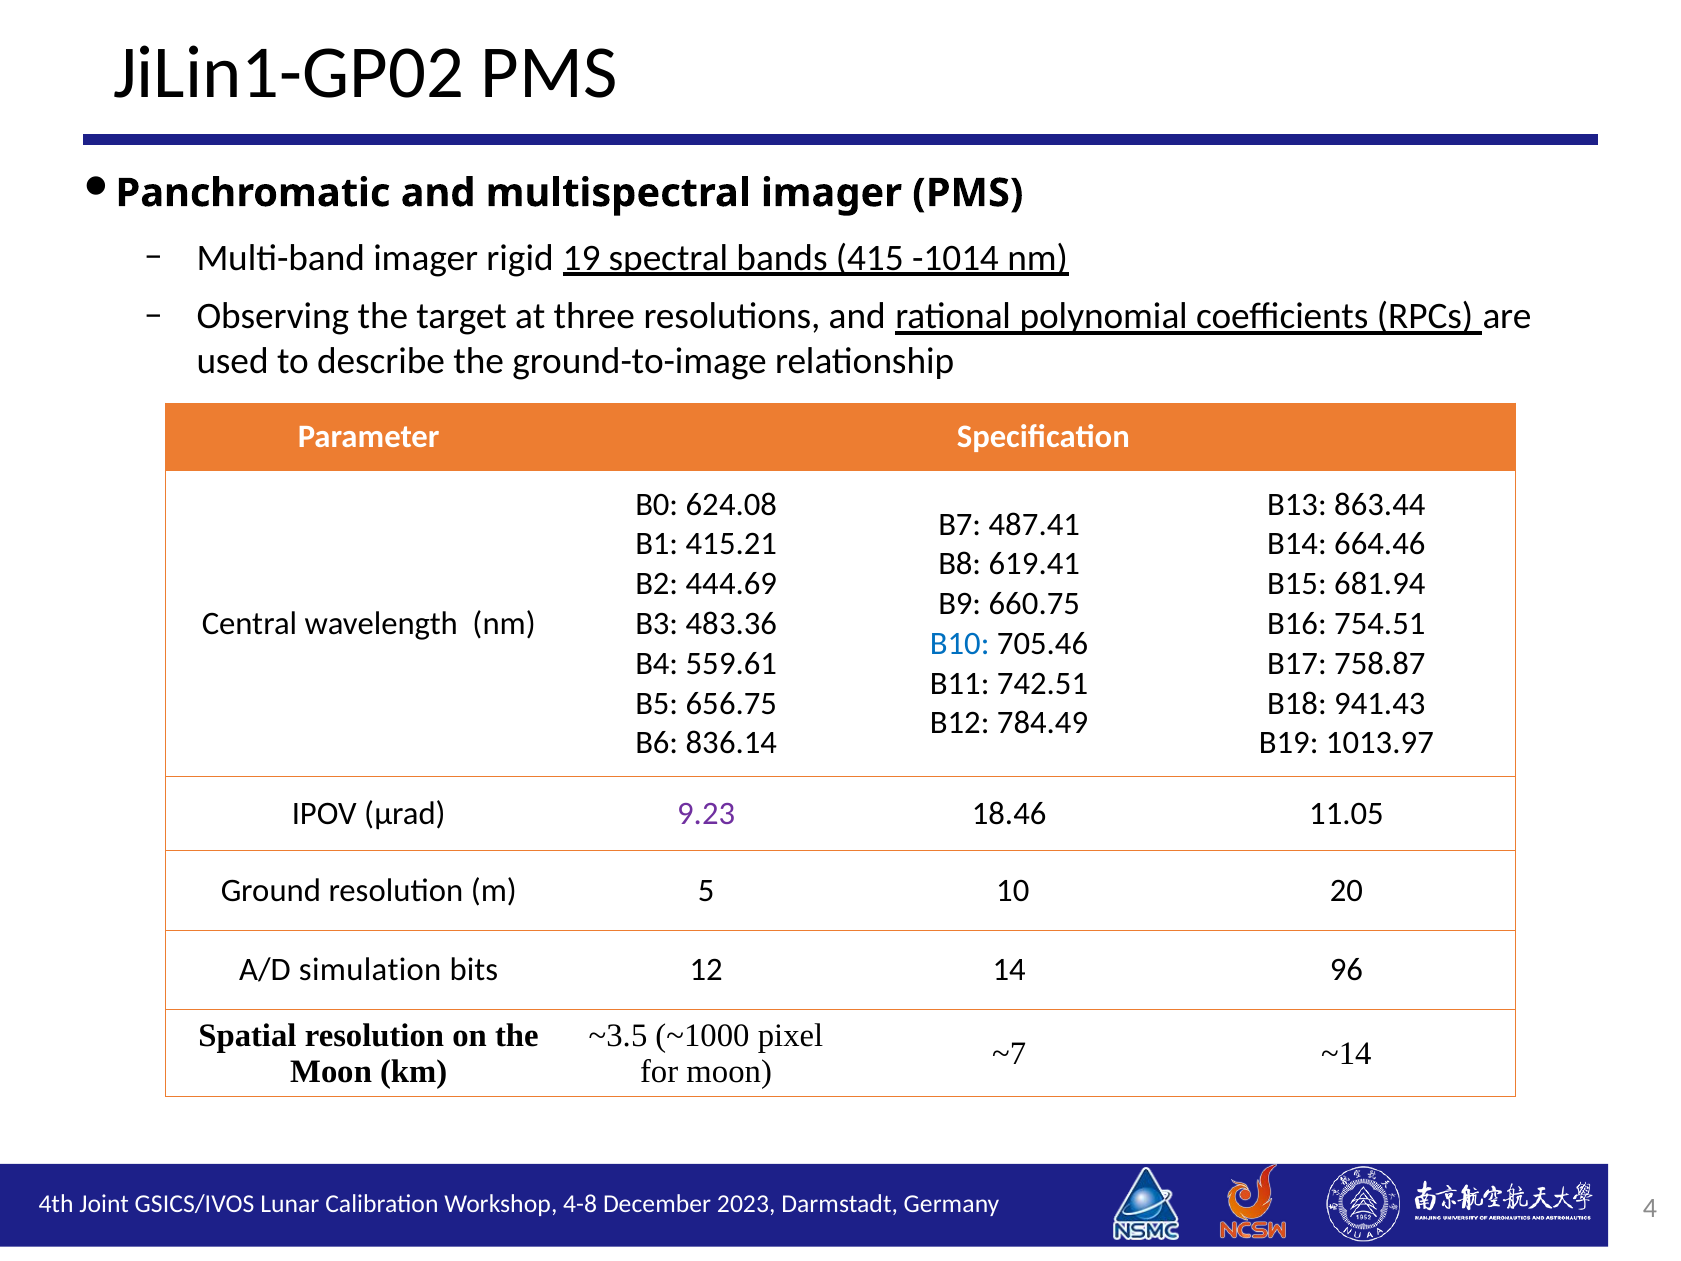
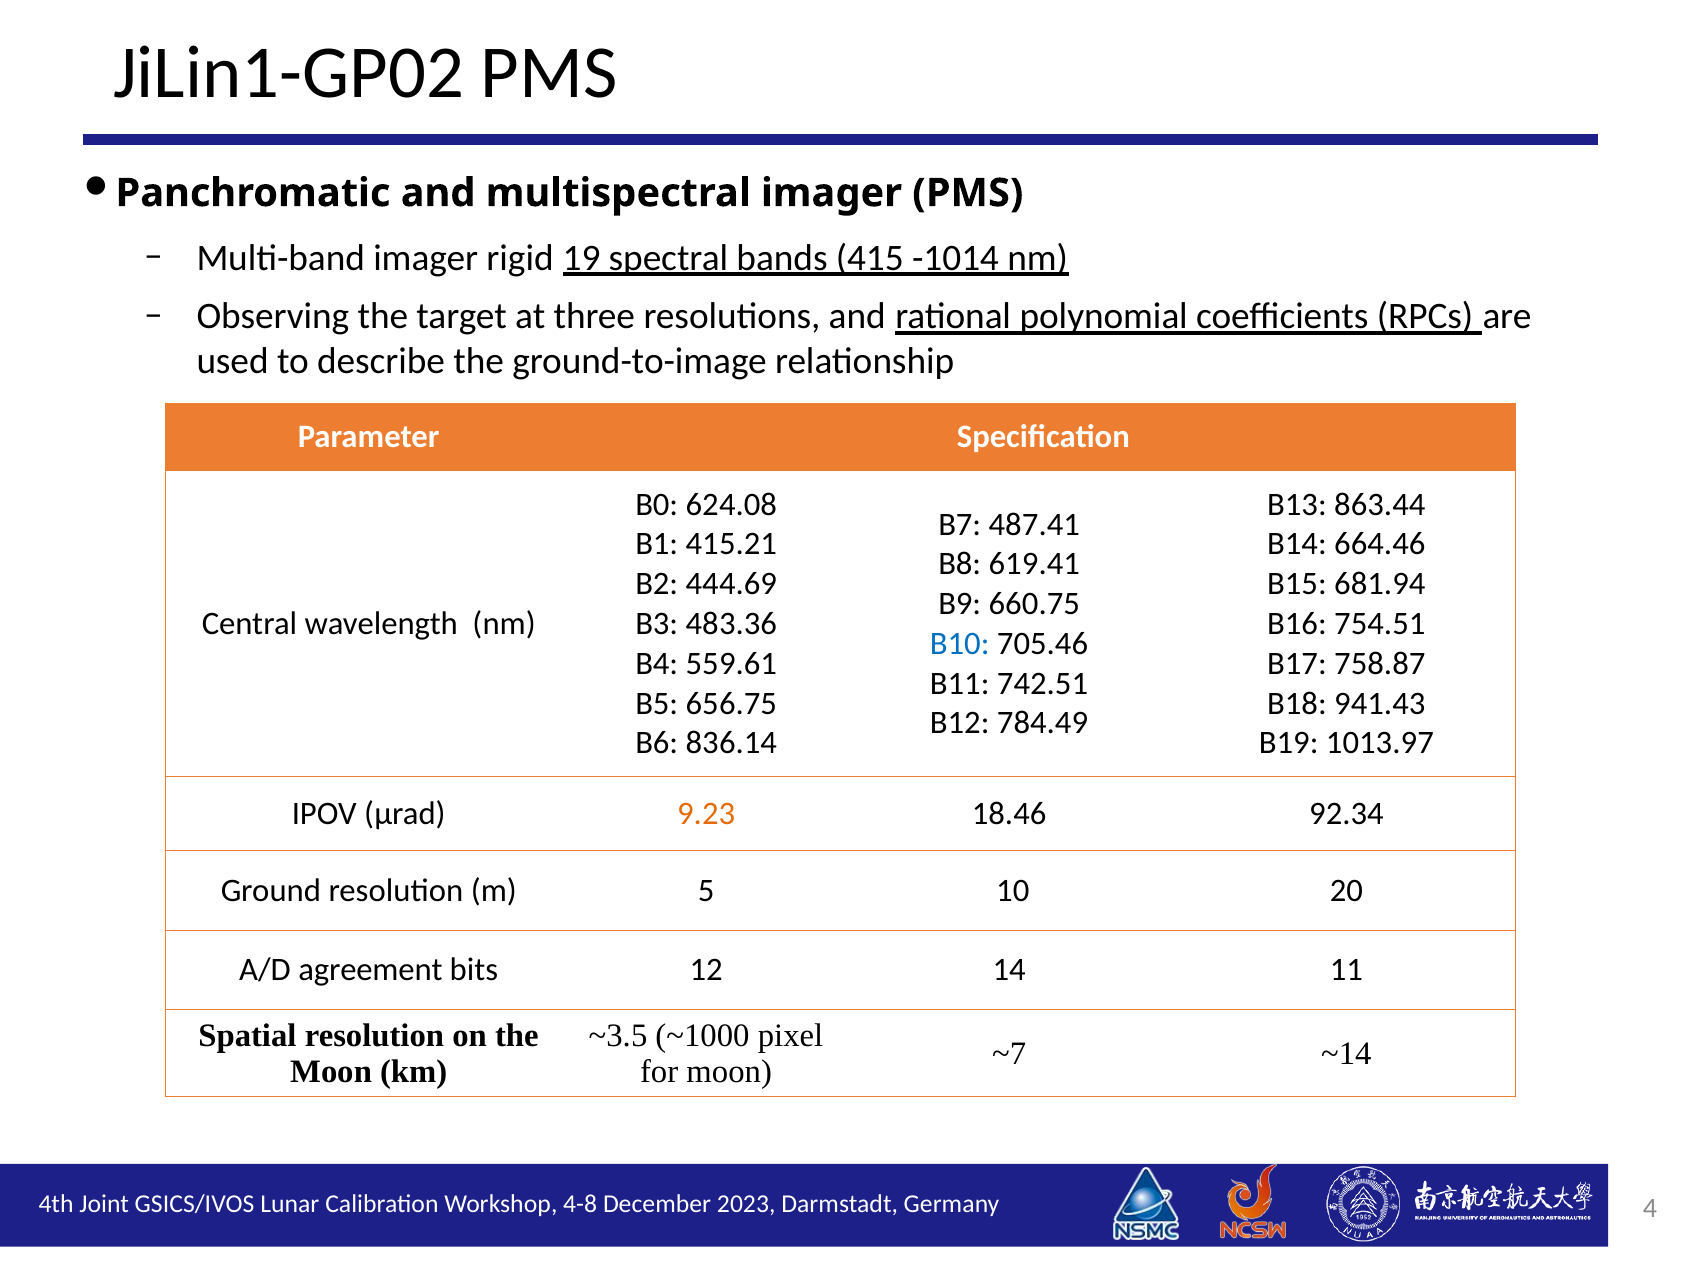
9.23 colour: purple -> orange (706, 814)
11.05: 11.05 -> 92.34 (1346, 814)
simulation: simulation -> agreement (370, 970)
96: 96 -> 11 (1346, 970)
